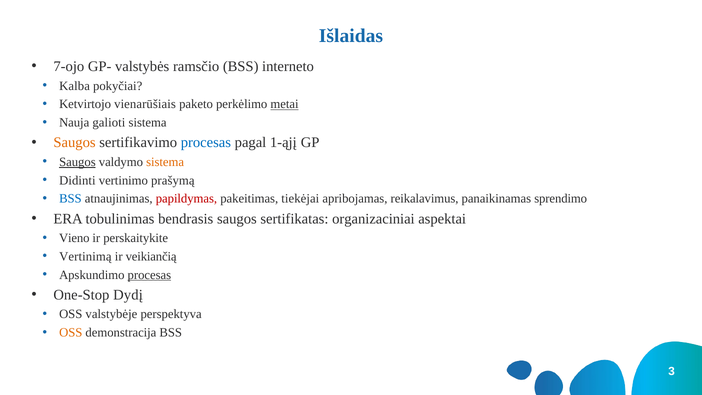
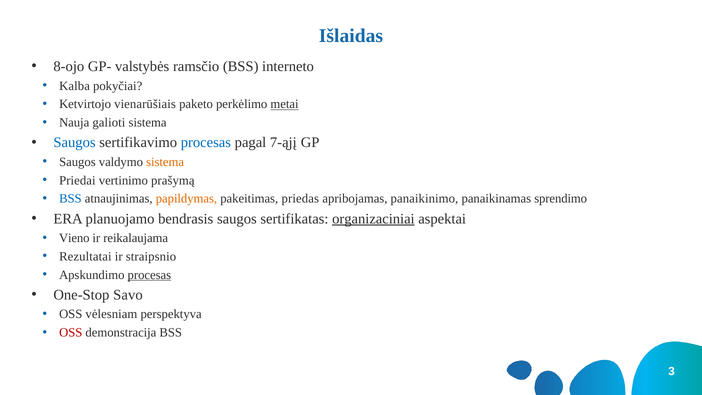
7-ojo: 7-ojo -> 8-ojo (69, 66)
Saugos colour: orange -> blue (75, 143)
1-ąjį: 1-ąjį -> 7-ąjį (283, 143)
Saugos underline: present -> none (77, 162)
Didinti: Didinti -> Priedai (77, 180)
papildymas colour: red -> orange (186, 199)
tiekėjai: tiekėjai -> priedas (300, 199)
reikalavimus: reikalavimus -> panaikinimo (424, 199)
tobulinimas: tobulinimas -> planuojamo (120, 219)
organizaciniai underline: none -> present (373, 219)
perskaitykite: perskaitykite -> reikalaujama (136, 238)
Vertinimą: Vertinimą -> Rezultatai (85, 256)
veikiančią: veikiančią -> straipsnio (151, 256)
Dydį: Dydį -> Savo (128, 295)
valstybėje: valstybėje -> vėlesniam (111, 314)
OSS colour: orange -> red (71, 333)
